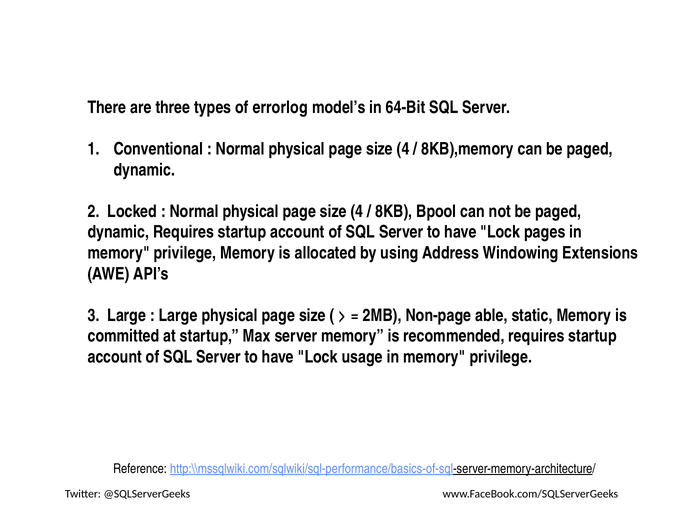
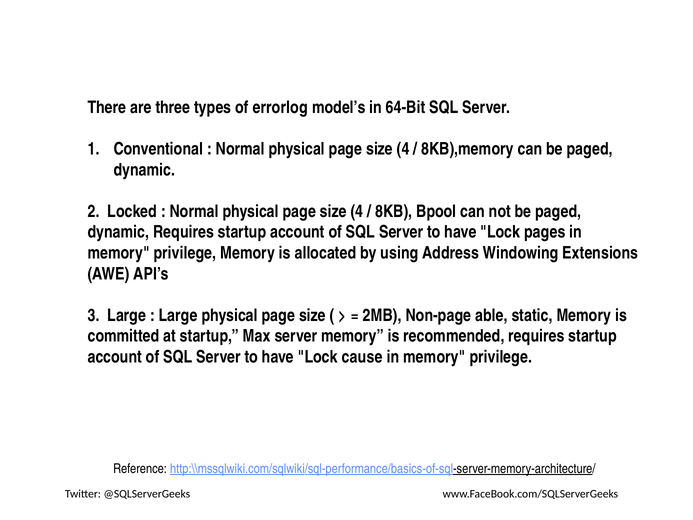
usage: usage -> cause (362, 357)
